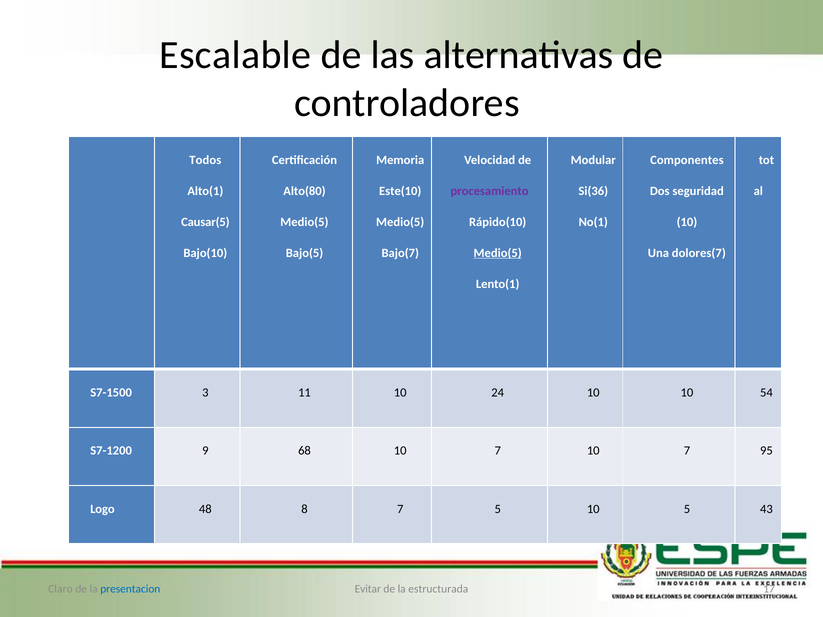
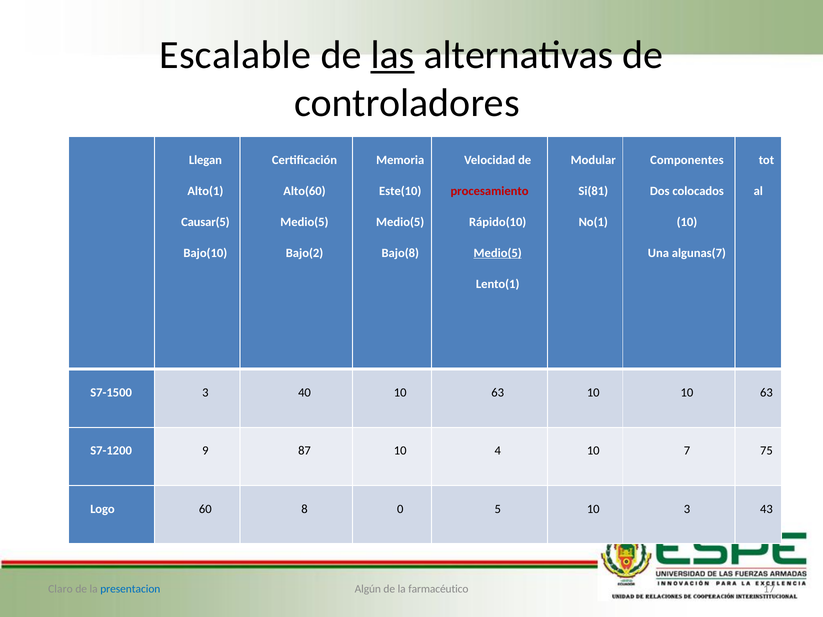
las underline: none -> present (393, 55)
Todos: Todos -> Llegan (205, 160)
Alto(80: Alto(80 -> Alto(60 (304, 191)
procesamiento colour: purple -> red (490, 191)
Si(36: Si(36 -> Si(81 (593, 191)
seguridad: seguridad -> colocados (698, 191)
Bajo(5: Bajo(5 -> Bajo(2 (305, 253)
Bajo(7: Bajo(7 -> Bajo(8 (400, 253)
dolores(7: dolores(7 -> algunas(7 (699, 253)
11: 11 -> 40 (304, 393)
24: 24 -> 63 (498, 393)
10 10 54: 54 -> 63 (766, 393)
68: 68 -> 87 (304, 451)
7: 7 -> 4 (498, 451)
95: 95 -> 75 (766, 451)
48: 48 -> 60 (205, 509)
8 7: 7 -> 0 (400, 509)
10 5: 5 -> 3 (687, 509)
Evitar: Evitar -> Algún (368, 589)
estructurada: estructurada -> farmacéutico (438, 589)
